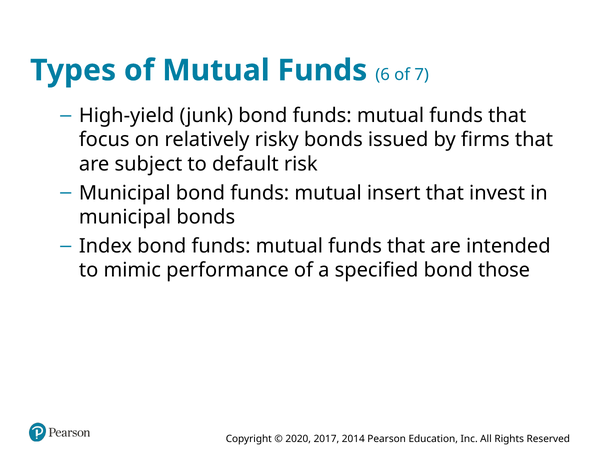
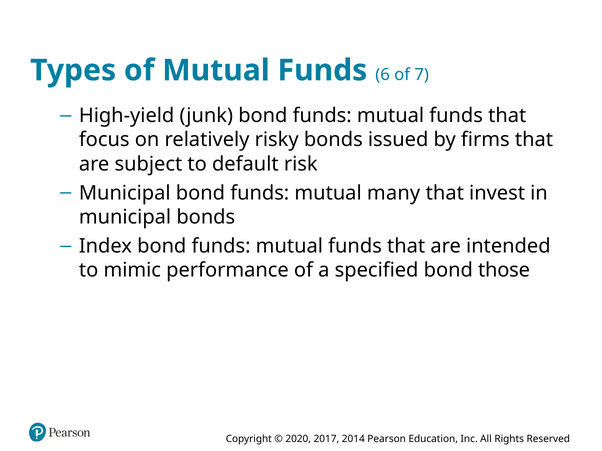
insert: insert -> many (394, 193)
